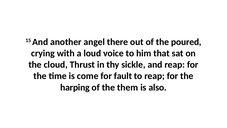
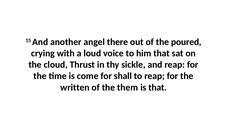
fault: fault -> shall (123, 76)
harping: harping -> written (75, 87)
is also: also -> that (158, 87)
